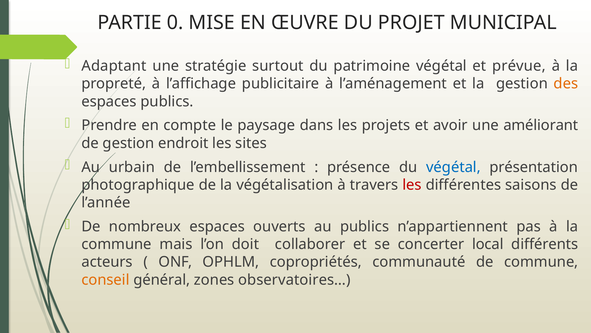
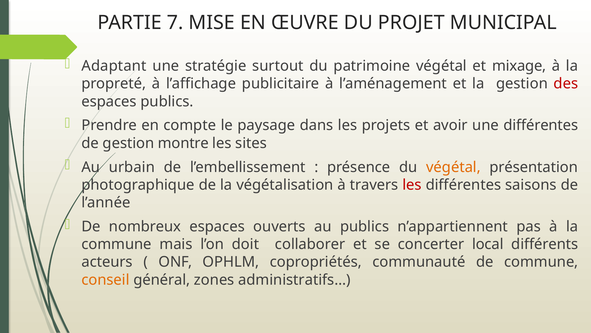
0: 0 -> 7 (175, 22)
prévue: prévue -> mixage (519, 66)
des colour: orange -> red (566, 84)
une améliorant: améliorant -> différentes (541, 125)
endroit: endroit -> montre (183, 143)
végétal colour: blue -> orange (453, 167)
observatoires…: observatoires… -> administratifs… (294, 279)
